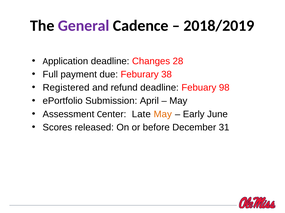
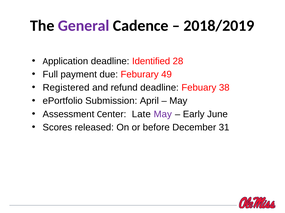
Changes: Changes -> Identified (151, 61)
38: 38 -> 49 (167, 75)
98: 98 -> 38 (224, 88)
May colour: orange -> purple (163, 114)
